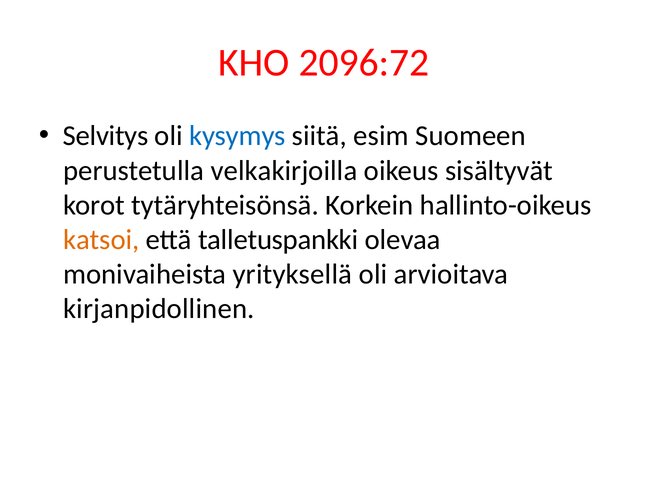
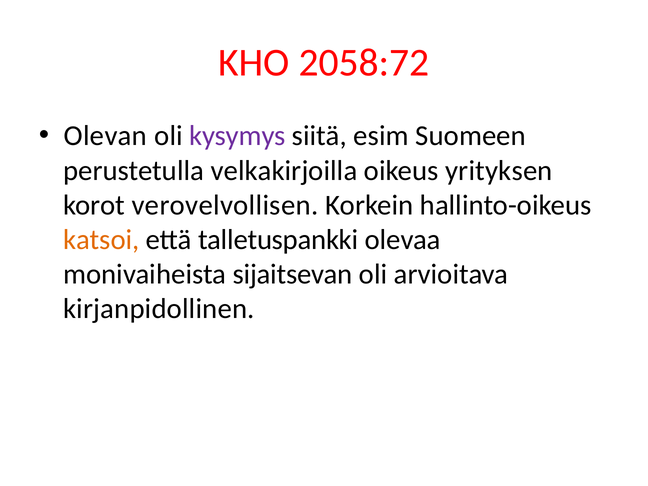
2096:72: 2096:72 -> 2058:72 (364, 63)
Selvitys: Selvitys -> Olevan (105, 136)
kysymys colour: blue -> purple (237, 136)
sisältyvät: sisältyvät -> yrityksen (499, 171)
tytäryhteisönsä: tytäryhteisönsä -> verovelvollisen (225, 205)
yrityksellä: yrityksellä -> sijaitsevan (293, 274)
